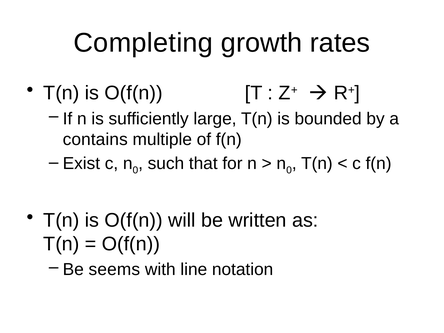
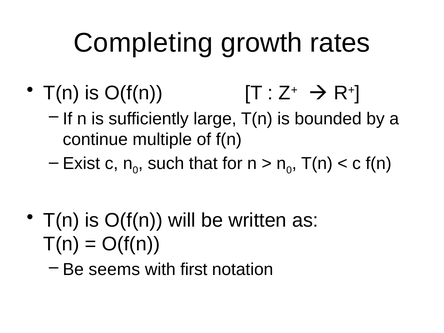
contains: contains -> continue (95, 139)
line: line -> first (194, 270)
